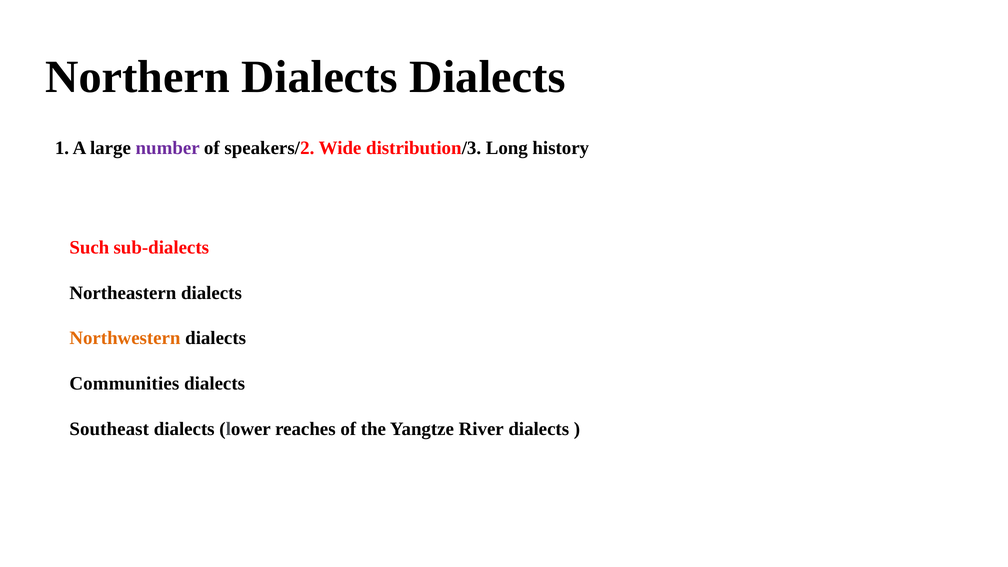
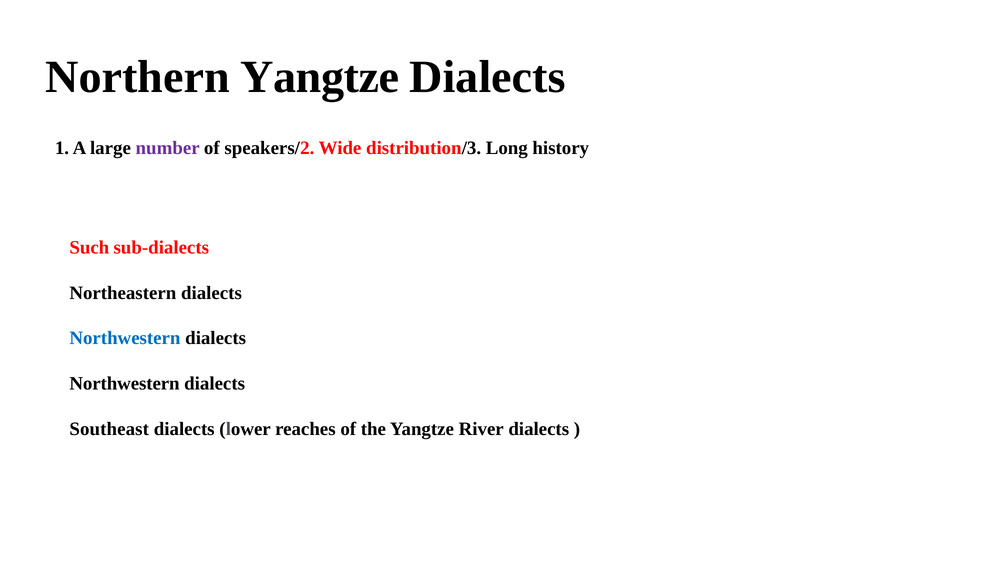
Northern Dialects: Dialects -> Yangtze (320, 77)
Northwestern colour: orange -> blue (125, 338)
Communities: Communities -> Northwestern (125, 383)
